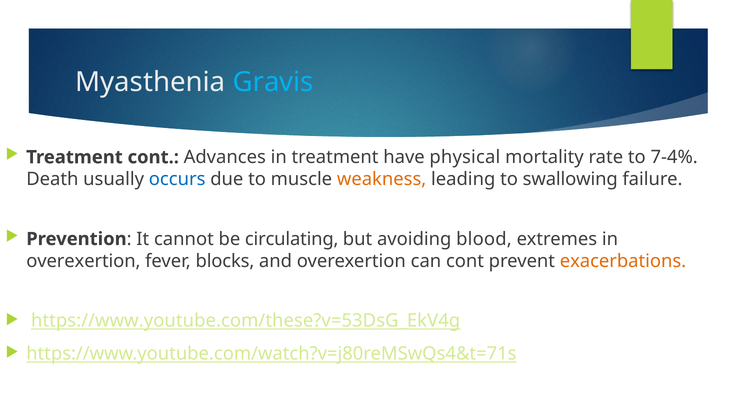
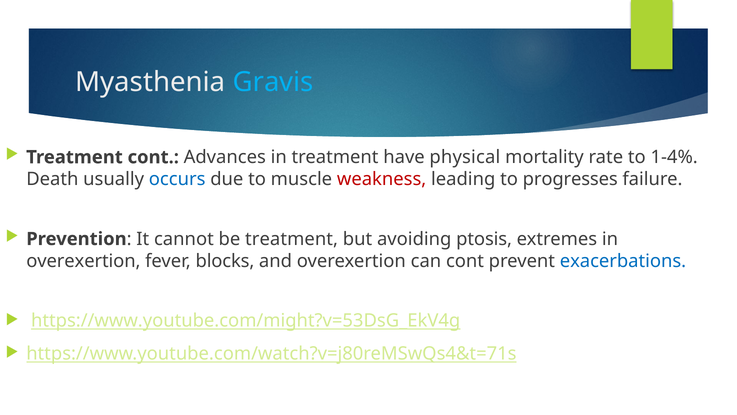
7-4%: 7-4% -> 1-4% (674, 157)
weakness colour: orange -> red (382, 179)
swallowing: swallowing -> progresses (570, 179)
be circulating: circulating -> treatment (292, 239)
blood: blood -> ptosis (484, 239)
exacerbations colour: orange -> blue (623, 261)
https://www.youtube.com/these?v=53DsG_EkV4g: https://www.youtube.com/these?v=53DsG_EkV4g -> https://www.youtube.com/might?v=53DsG_EkV4g (246, 320)
